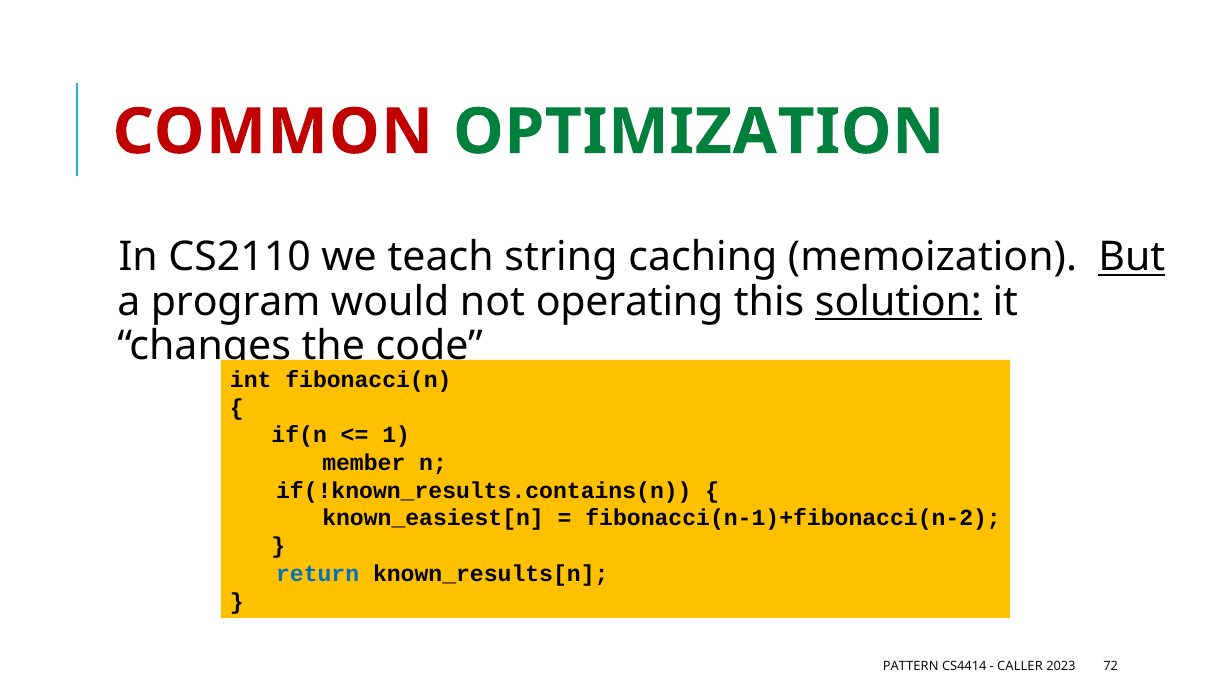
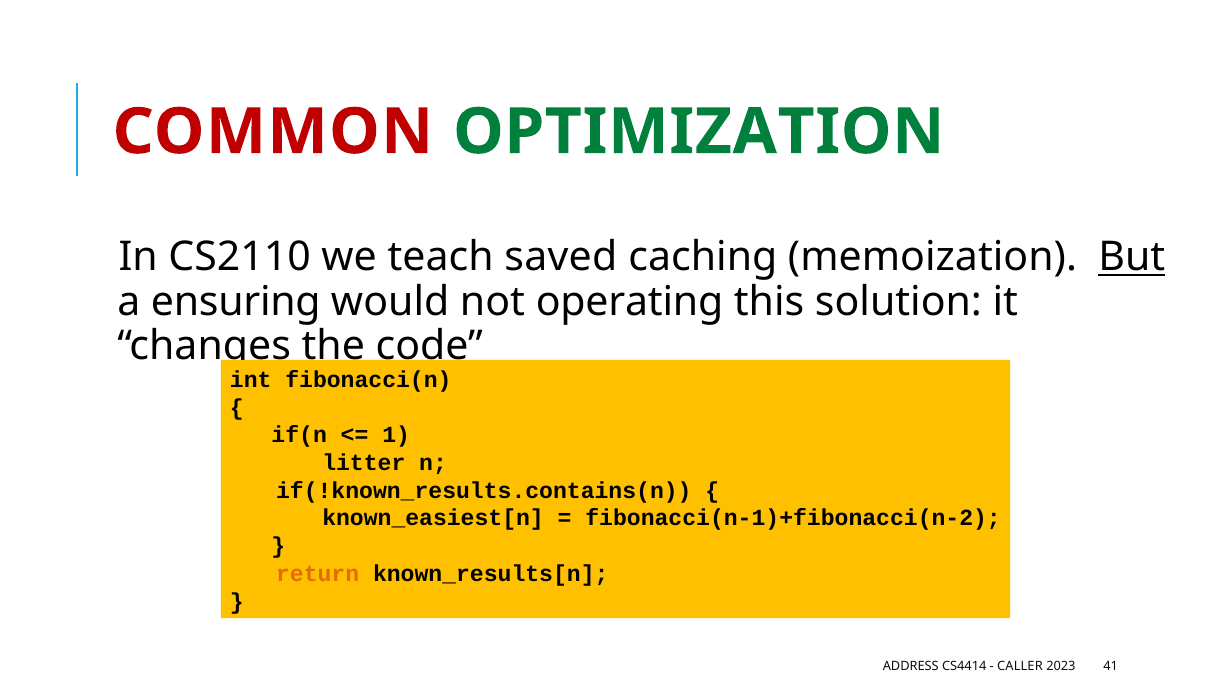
string: string -> saved (561, 257)
program: program -> ensuring (236, 302)
solution underline: present -> none (898, 302)
member: member -> litter (364, 463)
return colour: blue -> orange (318, 574)
PATTERN: PATTERN -> ADDRESS (911, 667)
72: 72 -> 41 (1111, 667)
